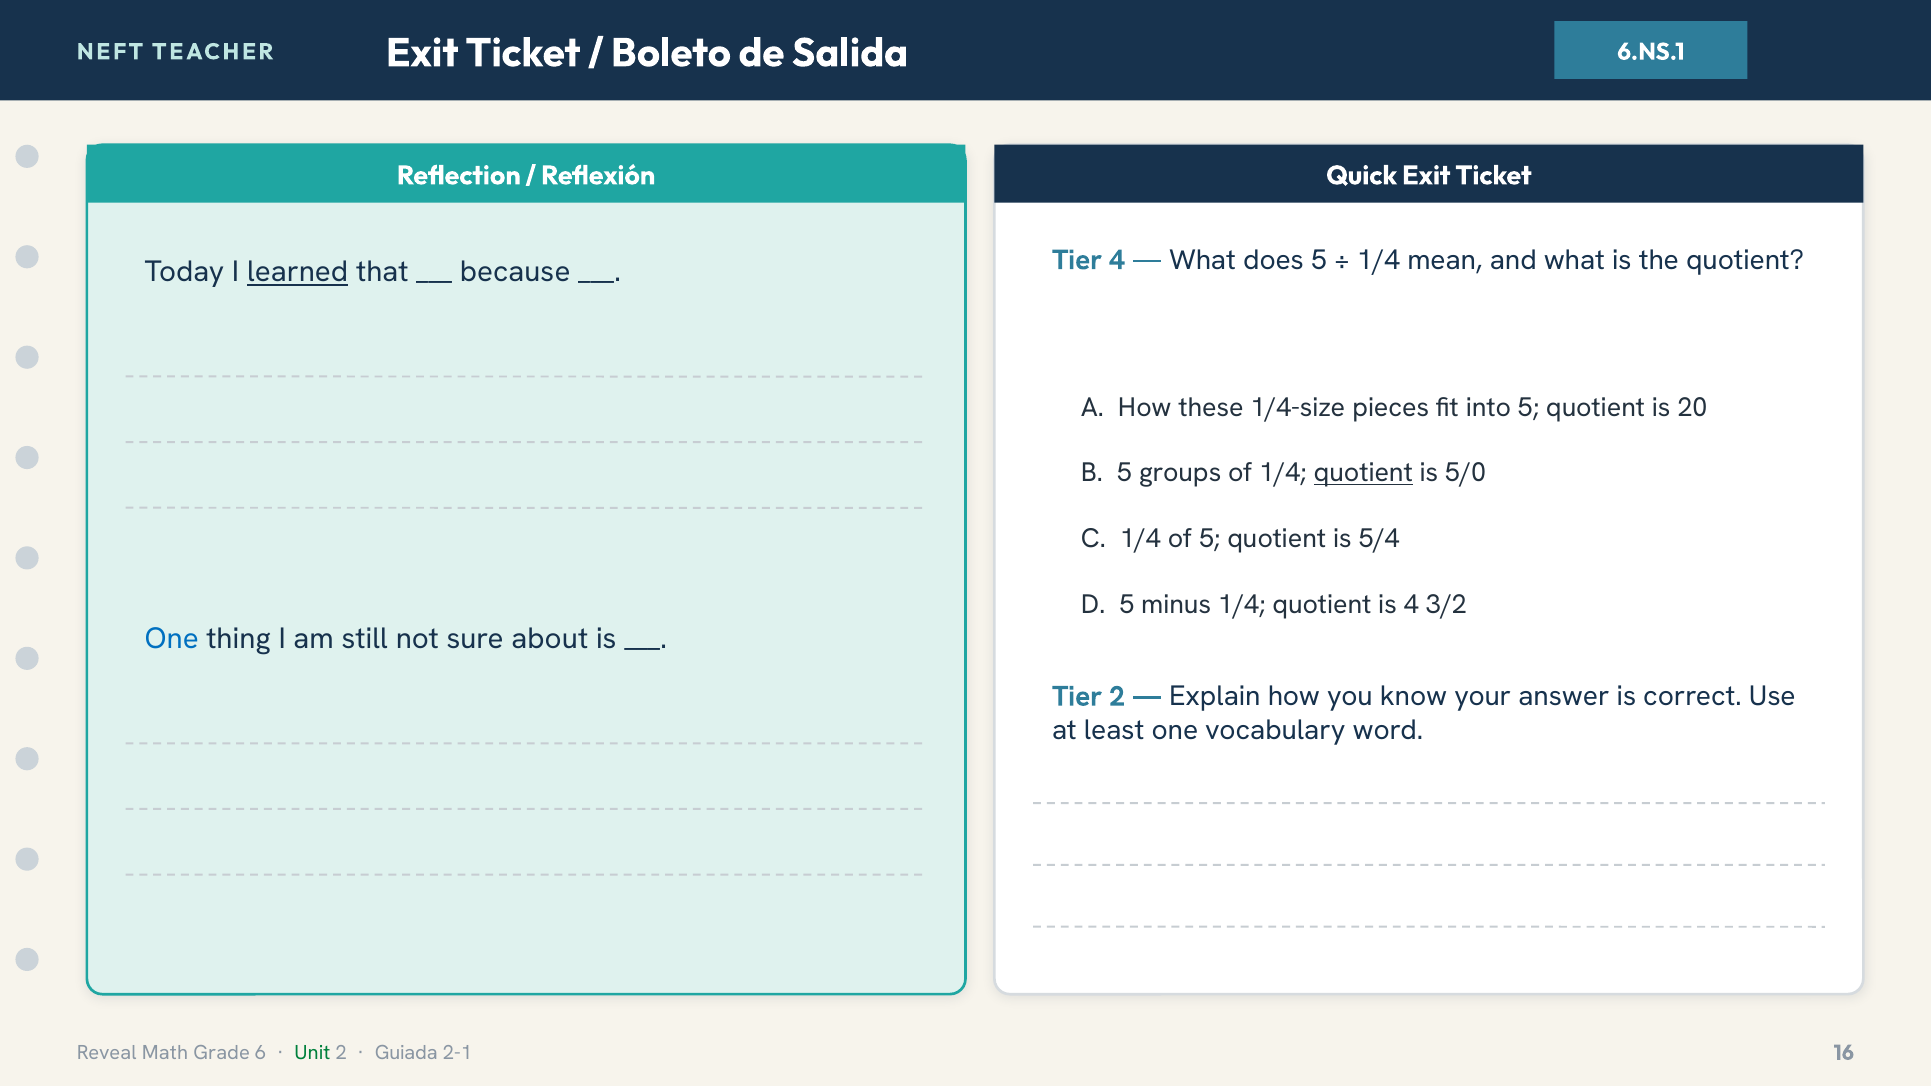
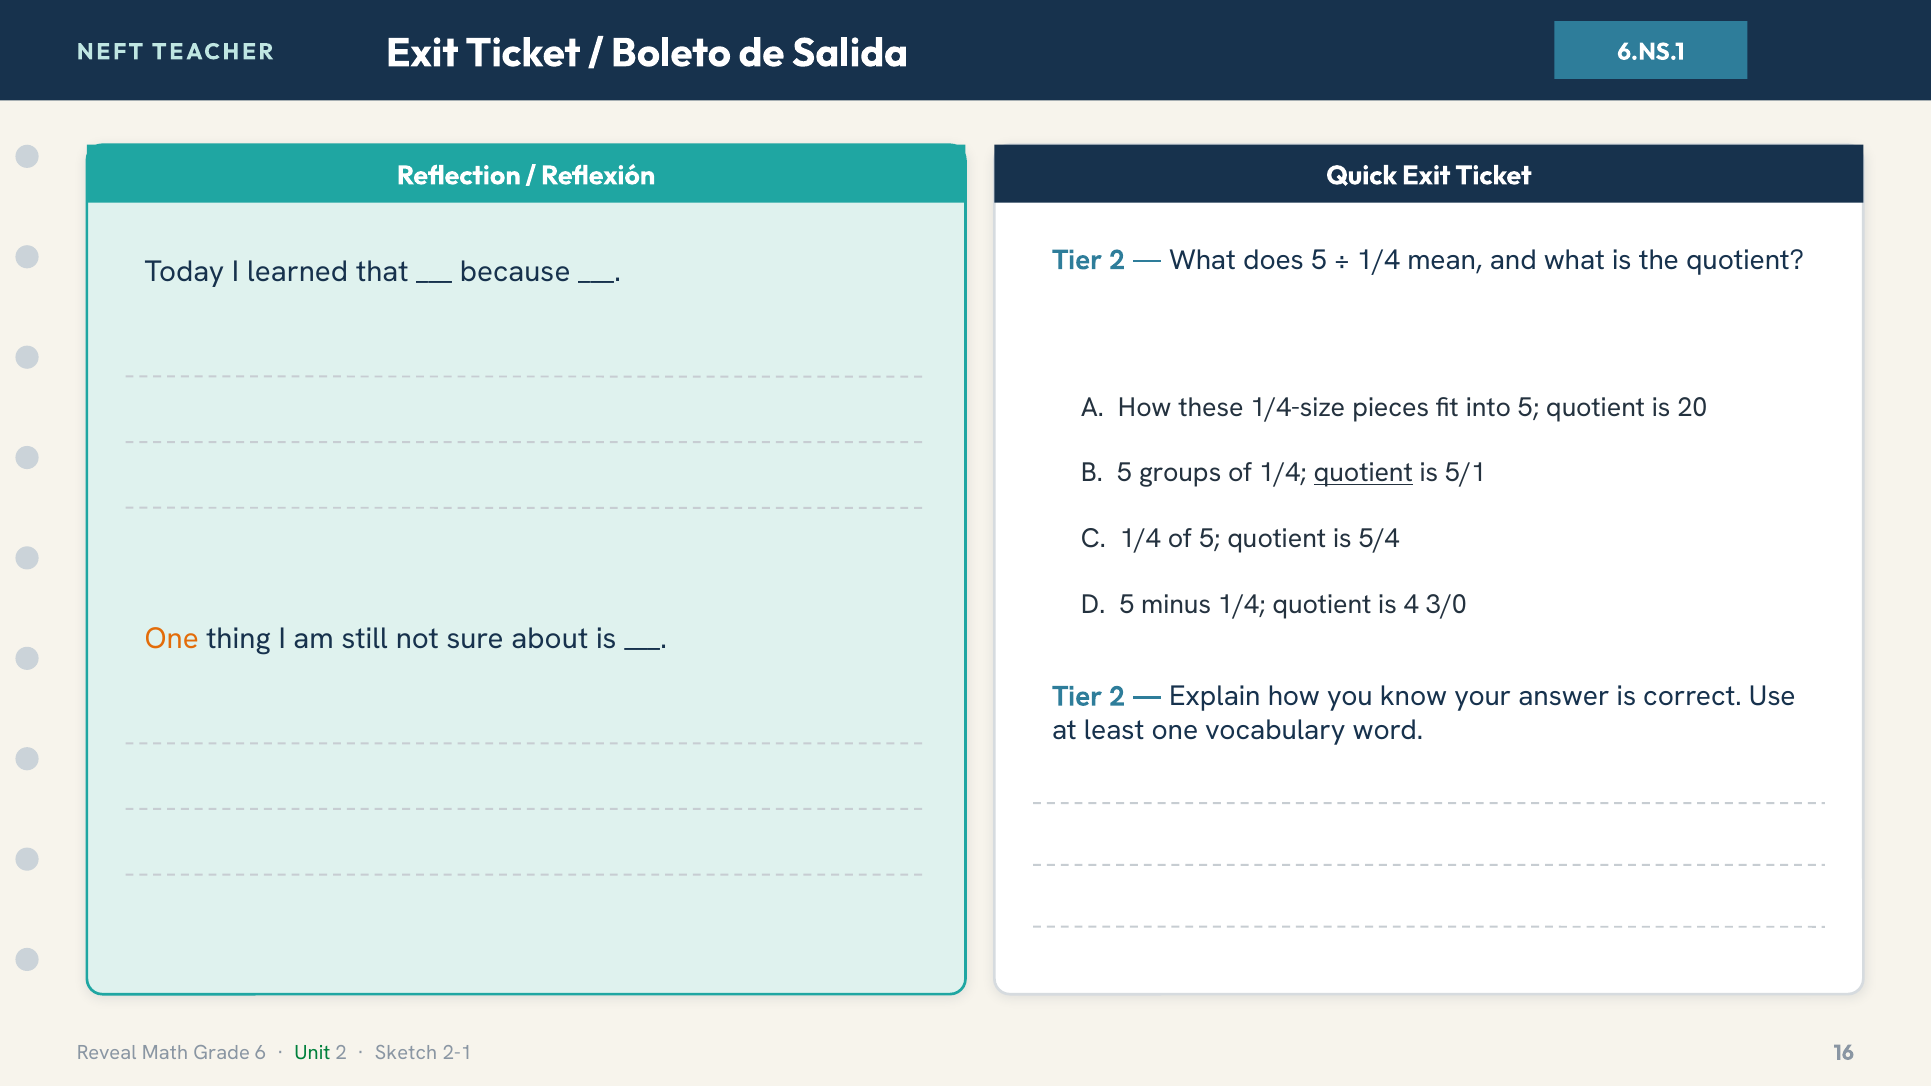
4: 4 -> 2 (1117, 260)
learned underline: present -> none (298, 272)
5/0: 5/0 -> 5/1 (1466, 473)
3/2: 3/2 -> 3/0 (1446, 604)
One colour: blue -> orange (172, 639)
Guiada: Guiada -> Sketch (406, 1053)
